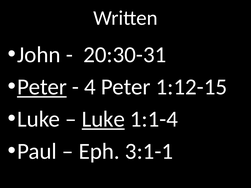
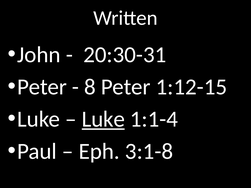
Peter underline: present -> none (42, 87)
4: 4 -> 8 (90, 87)
3:1-1: 3:1-1 -> 3:1-8 (149, 152)
